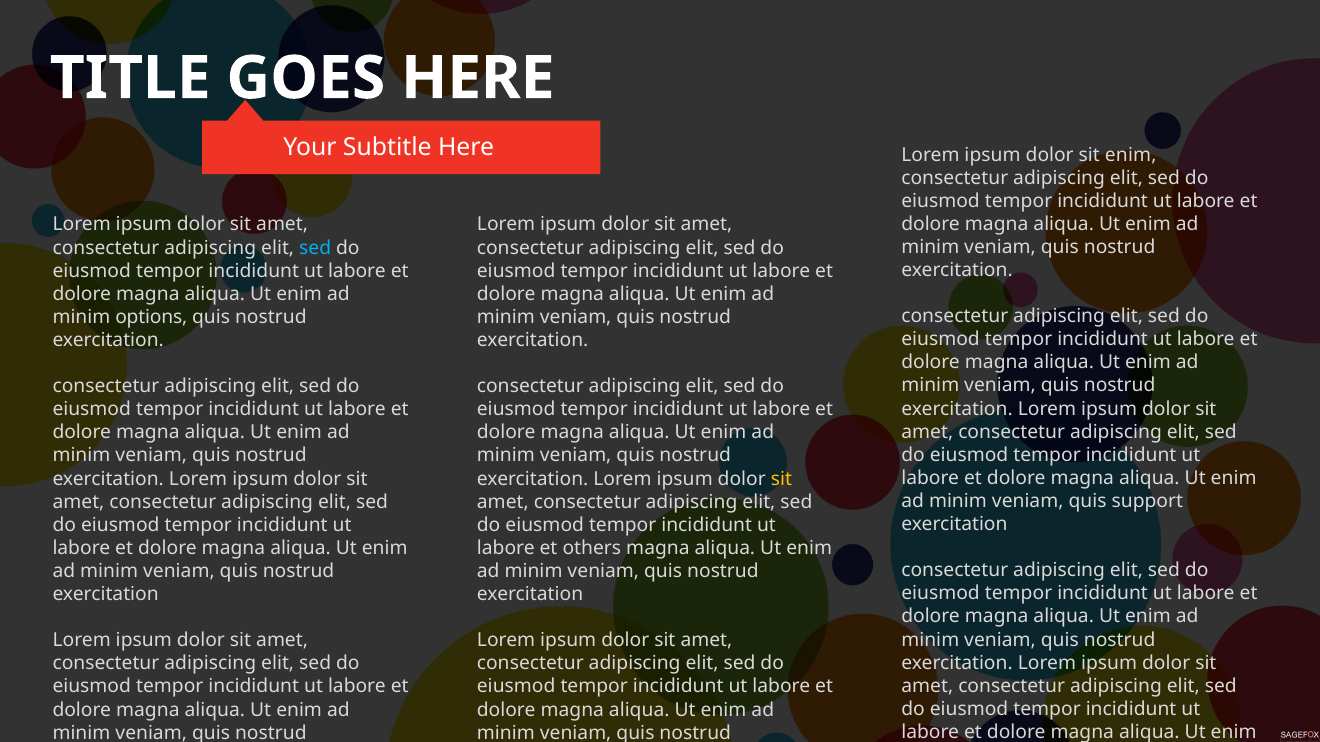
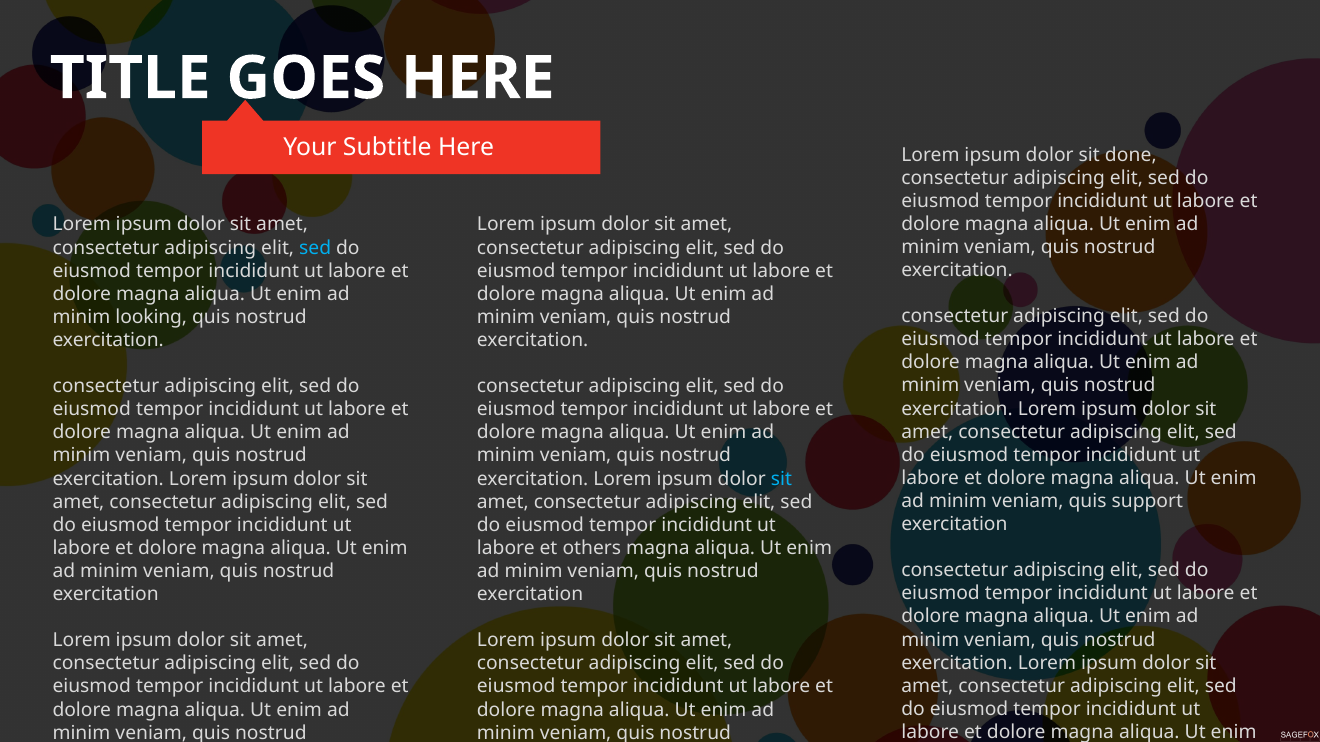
sit enim: enim -> done (1131, 155)
options: options -> looking (151, 317)
sit colour: yellow -> light blue (781, 479)
